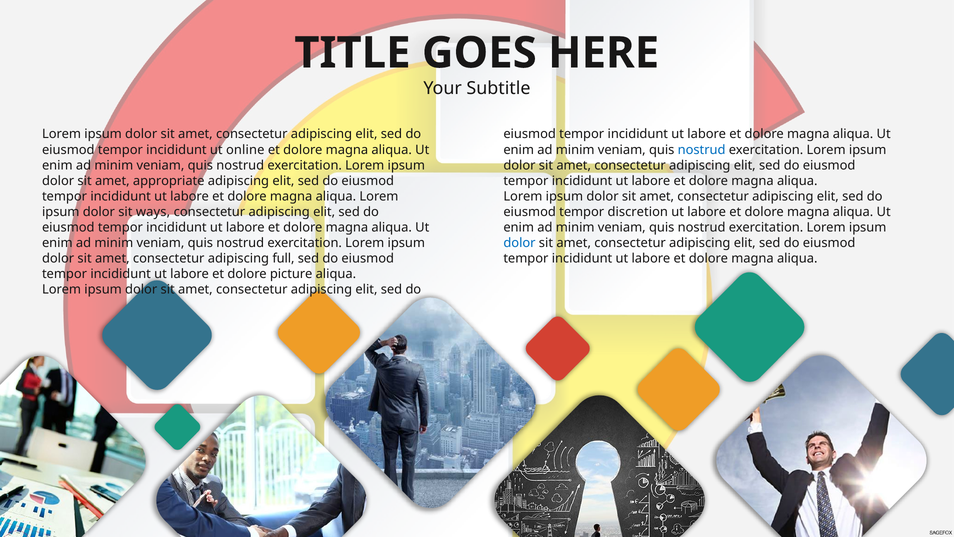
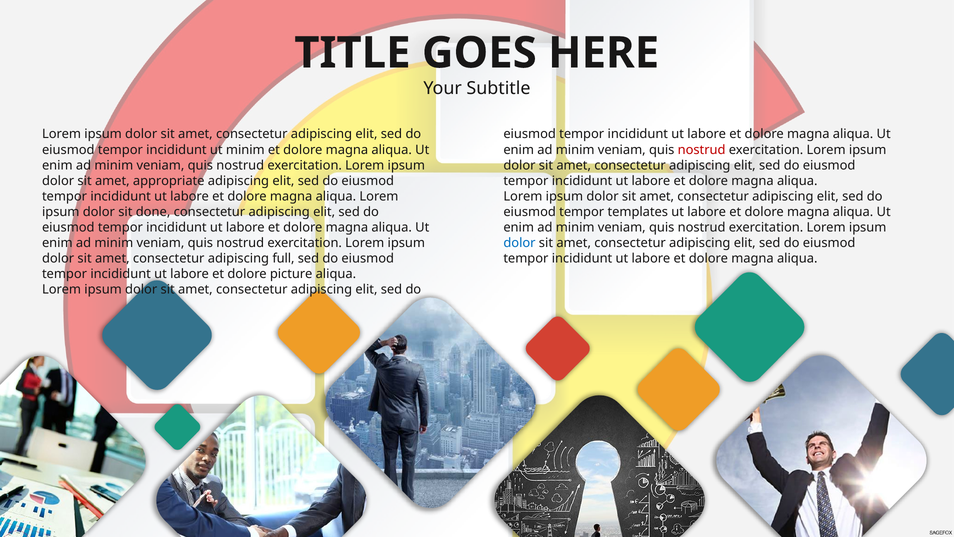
ut online: online -> minim (245, 150)
nostrud colour: blue -> red (702, 150)
ways: ways -> done (153, 212)
discretion: discretion -> templates (638, 212)
